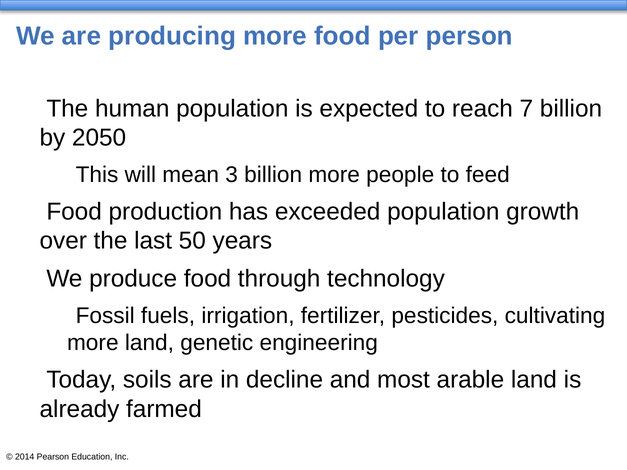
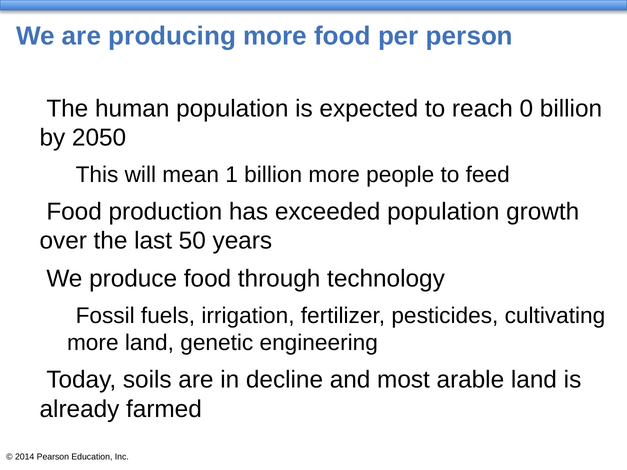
7: 7 -> 0 (526, 109)
3: 3 -> 1 (232, 175)
